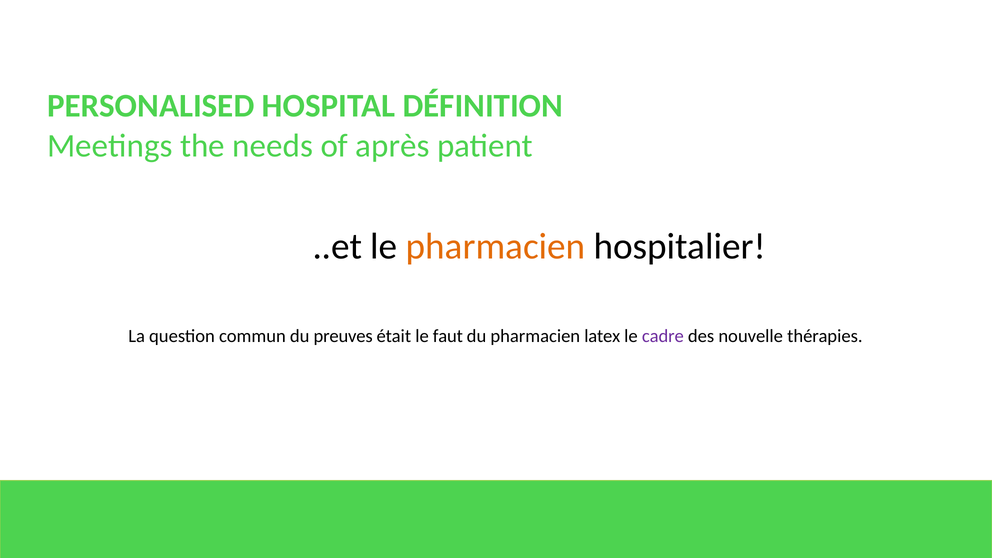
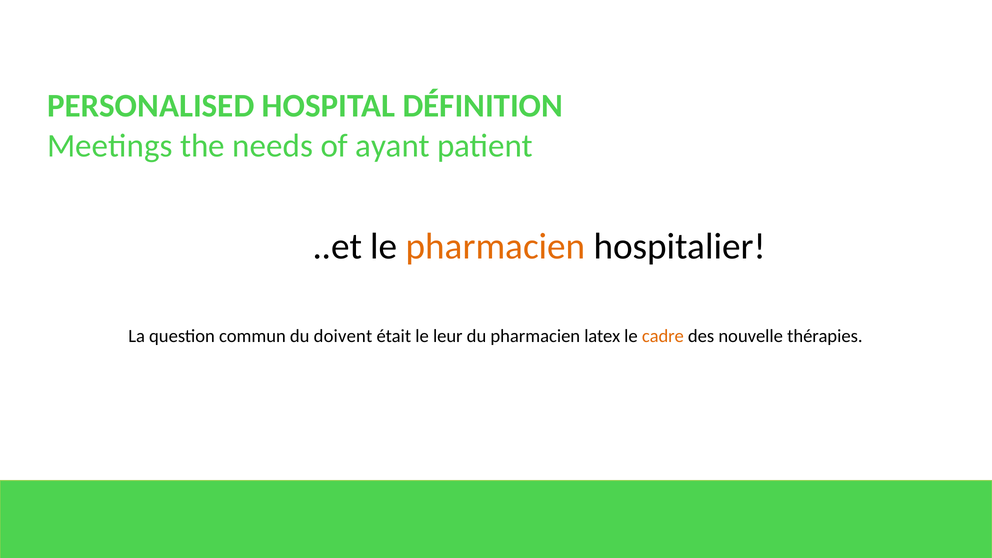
après: après -> ayant (393, 146)
preuves: preuves -> doivent (343, 336)
faut: faut -> leur (448, 336)
cadre colour: purple -> orange (663, 336)
